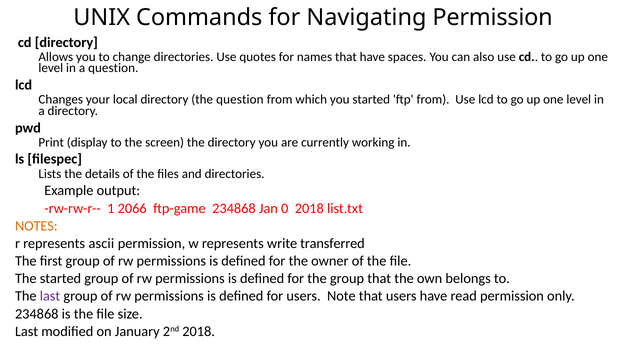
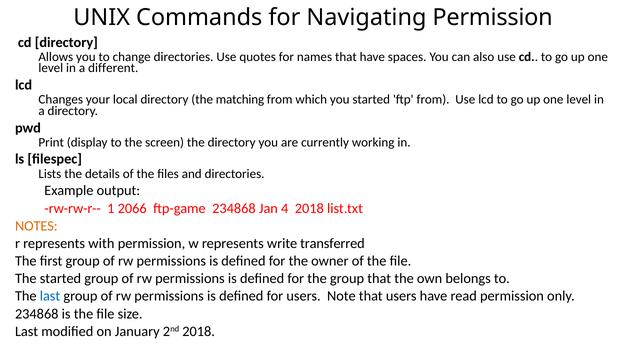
a question: question -> different (113, 68)
the question: question -> matching (240, 100)
0: 0 -> 4 (285, 208)
ascii: ascii -> with (101, 244)
last colour: purple -> blue (50, 296)
